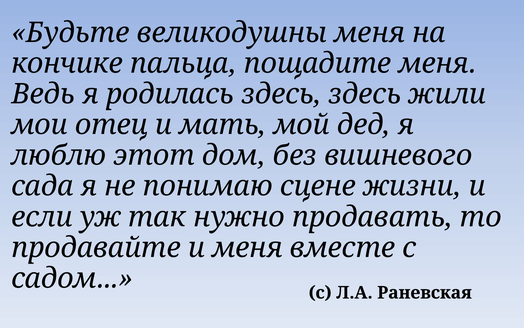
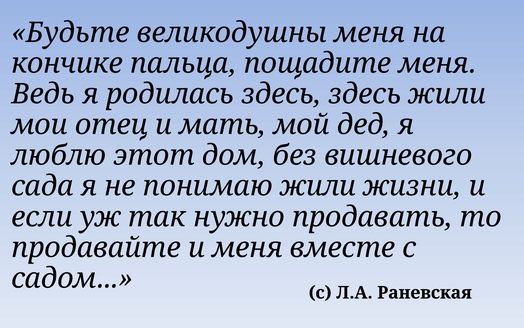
понимаю сцене: сцене -> жили (318, 186)
